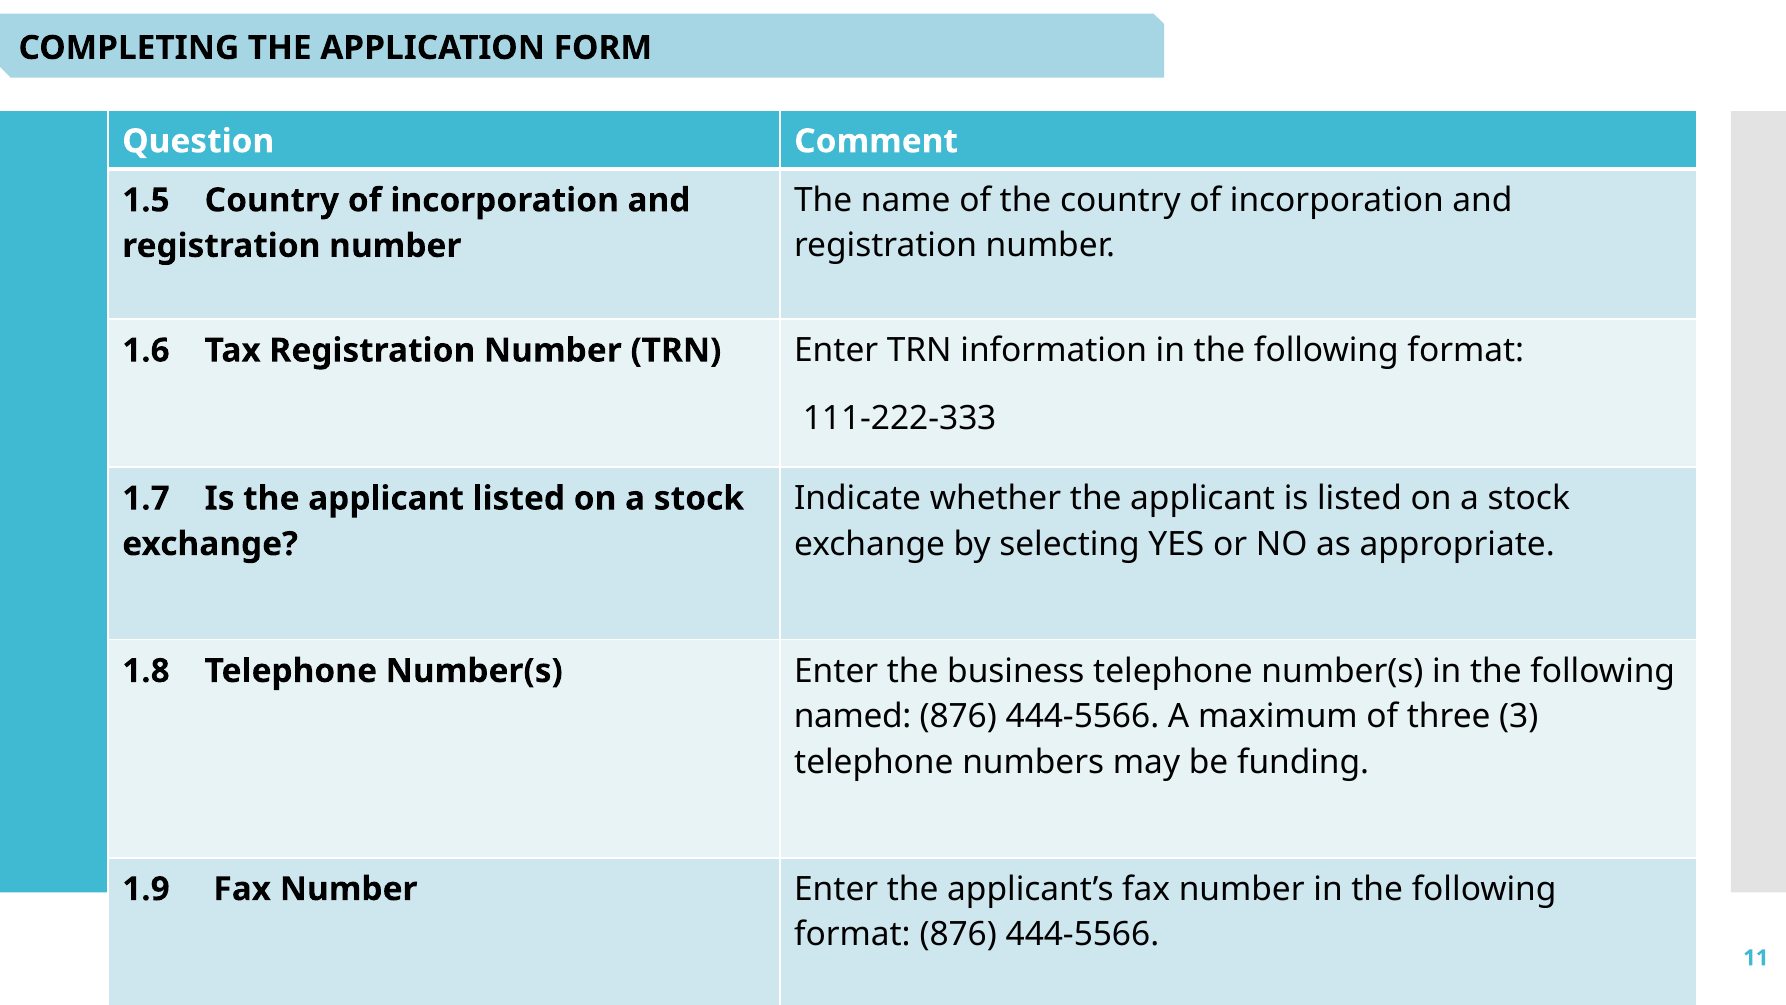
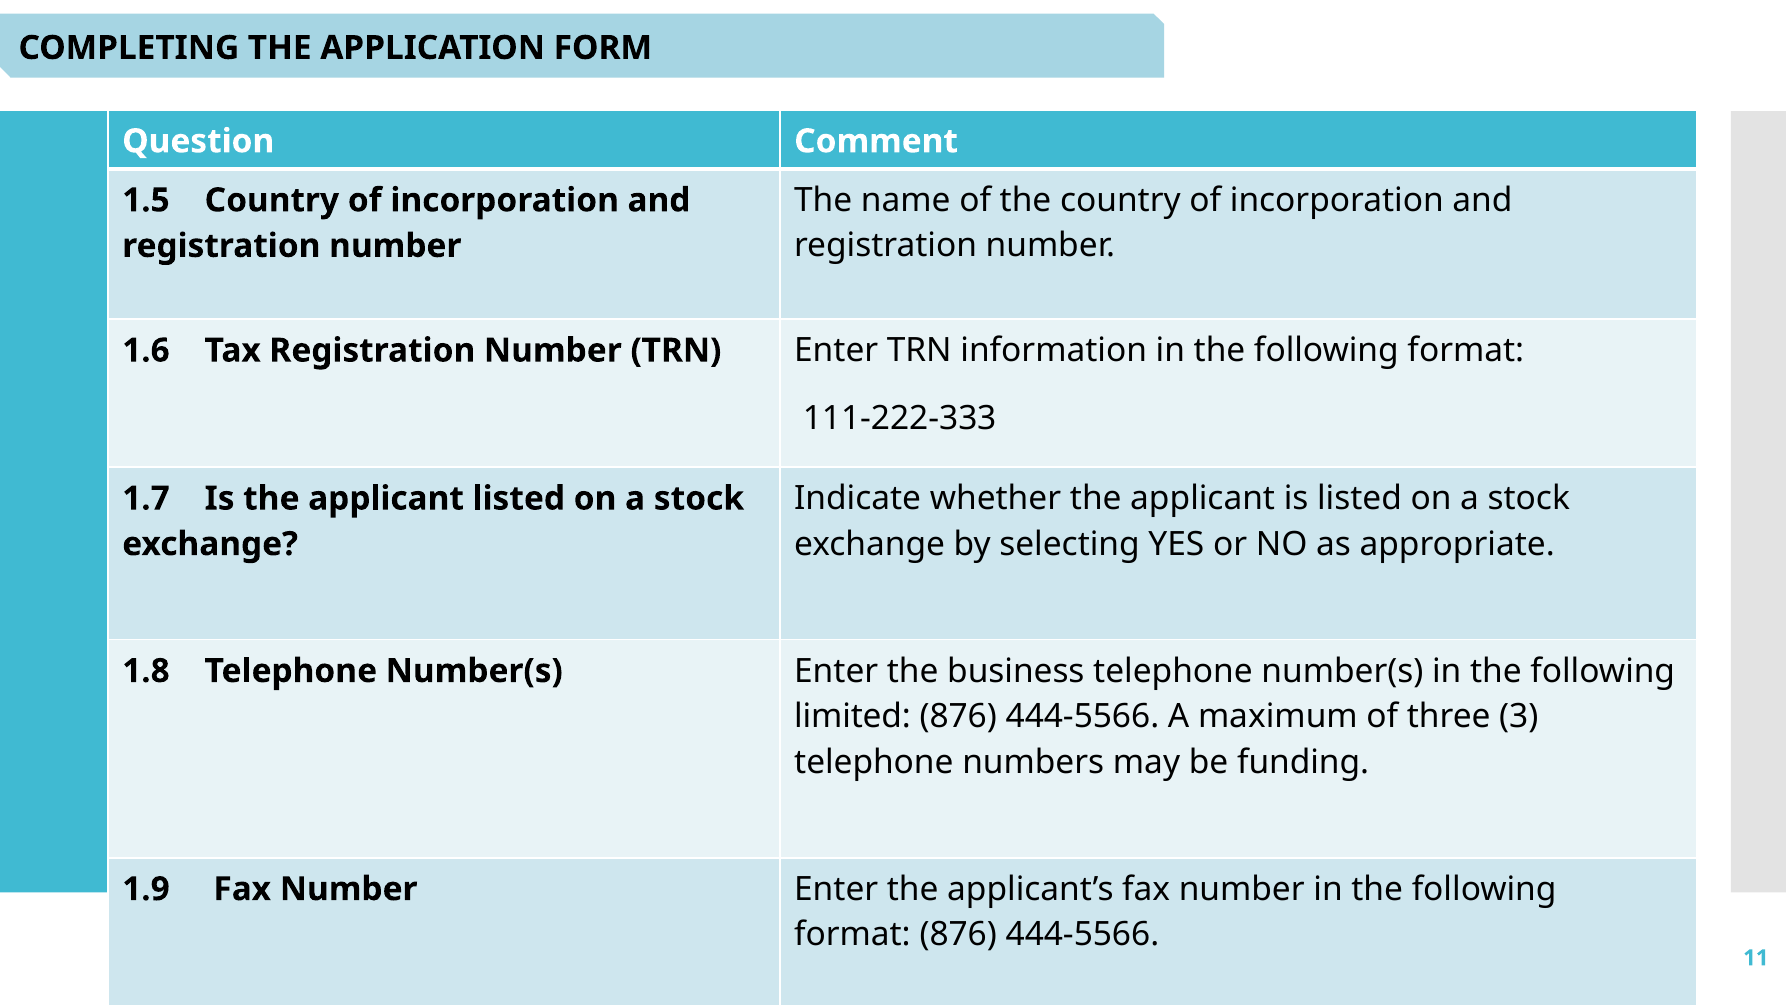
named: named -> limited (853, 716)
